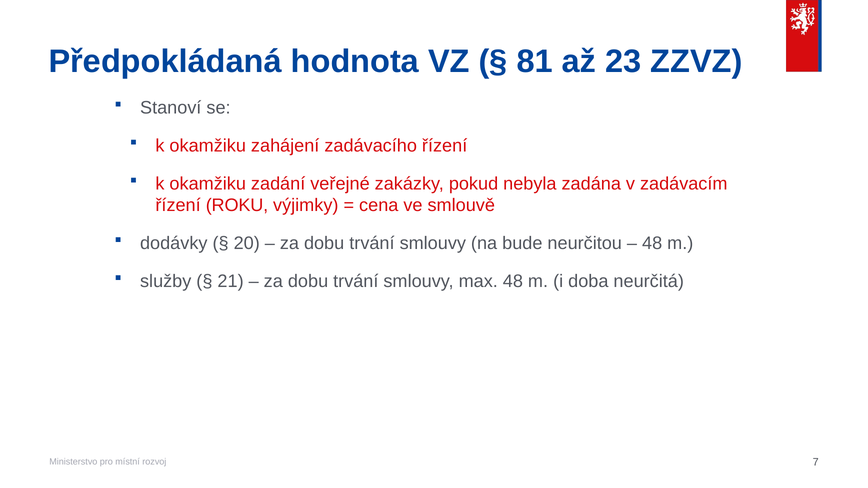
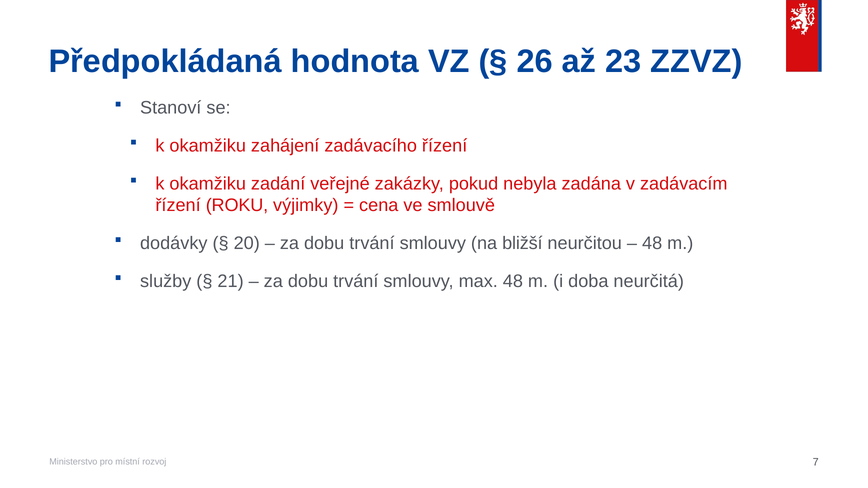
81: 81 -> 26 (535, 62)
bude: bude -> bližší (522, 244)
